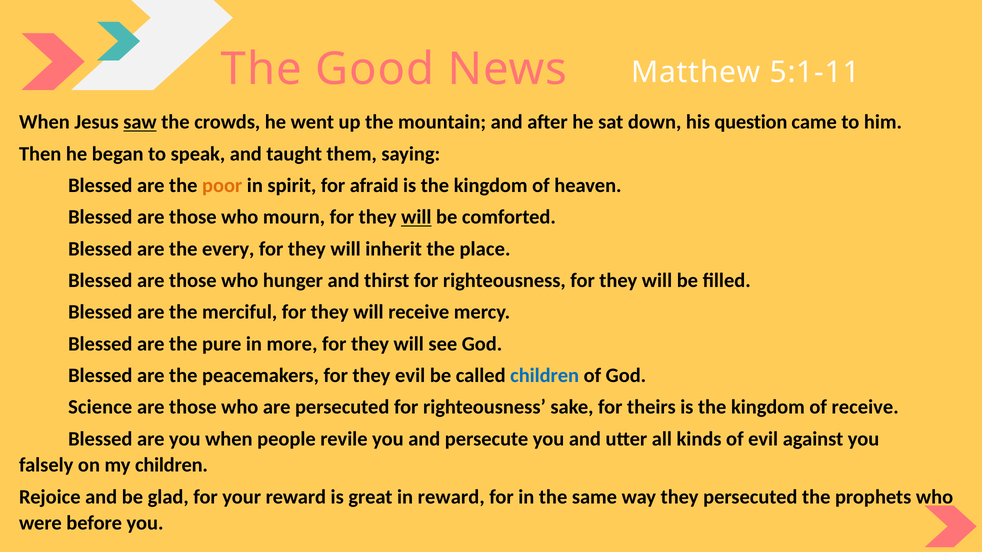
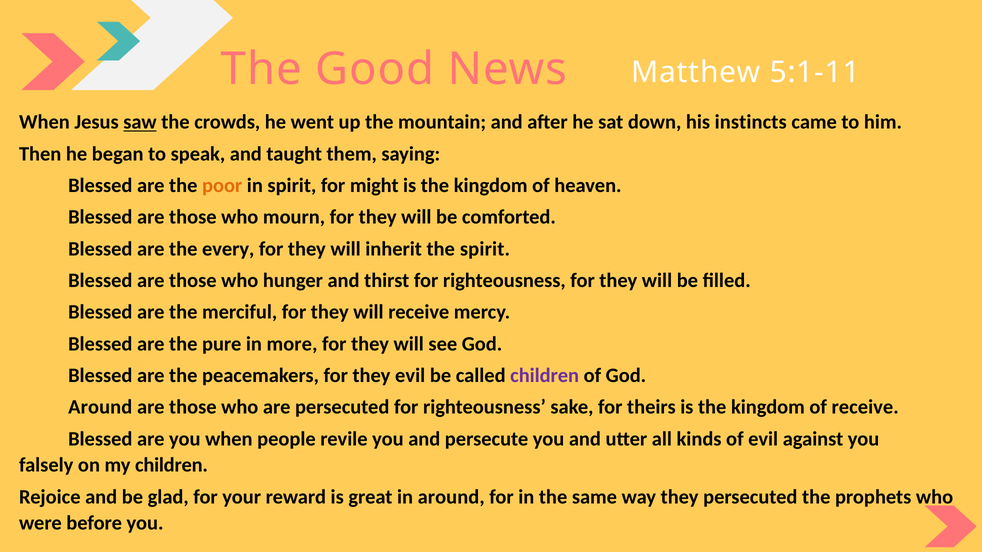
question: question -> instincts (751, 122)
afraid: afraid -> might (374, 186)
will underline: present -> none (416, 217)
the place: place -> spirit (485, 249)
children colour: blue -> purple (545, 376)
Science: Science -> Around (100, 407)
in reward: reward -> around (451, 497)
